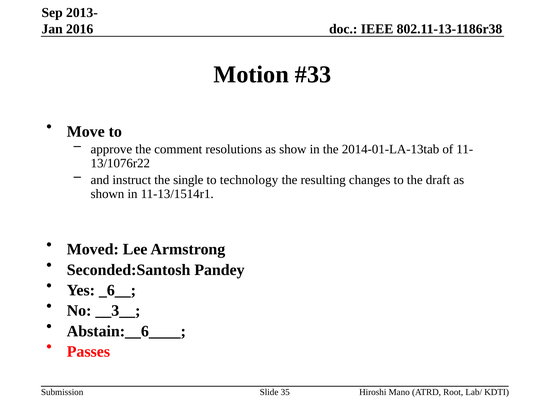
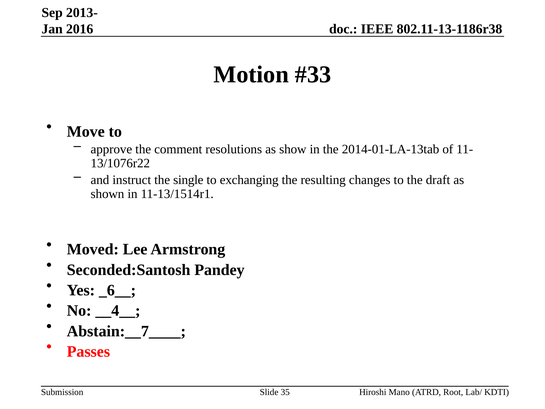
technology: technology -> exchanging (249, 180)
__3__: __3__ -> __4__ (118, 311)
Abstain:__6____: Abstain:__6____ -> Abstain:__7____ (126, 331)
